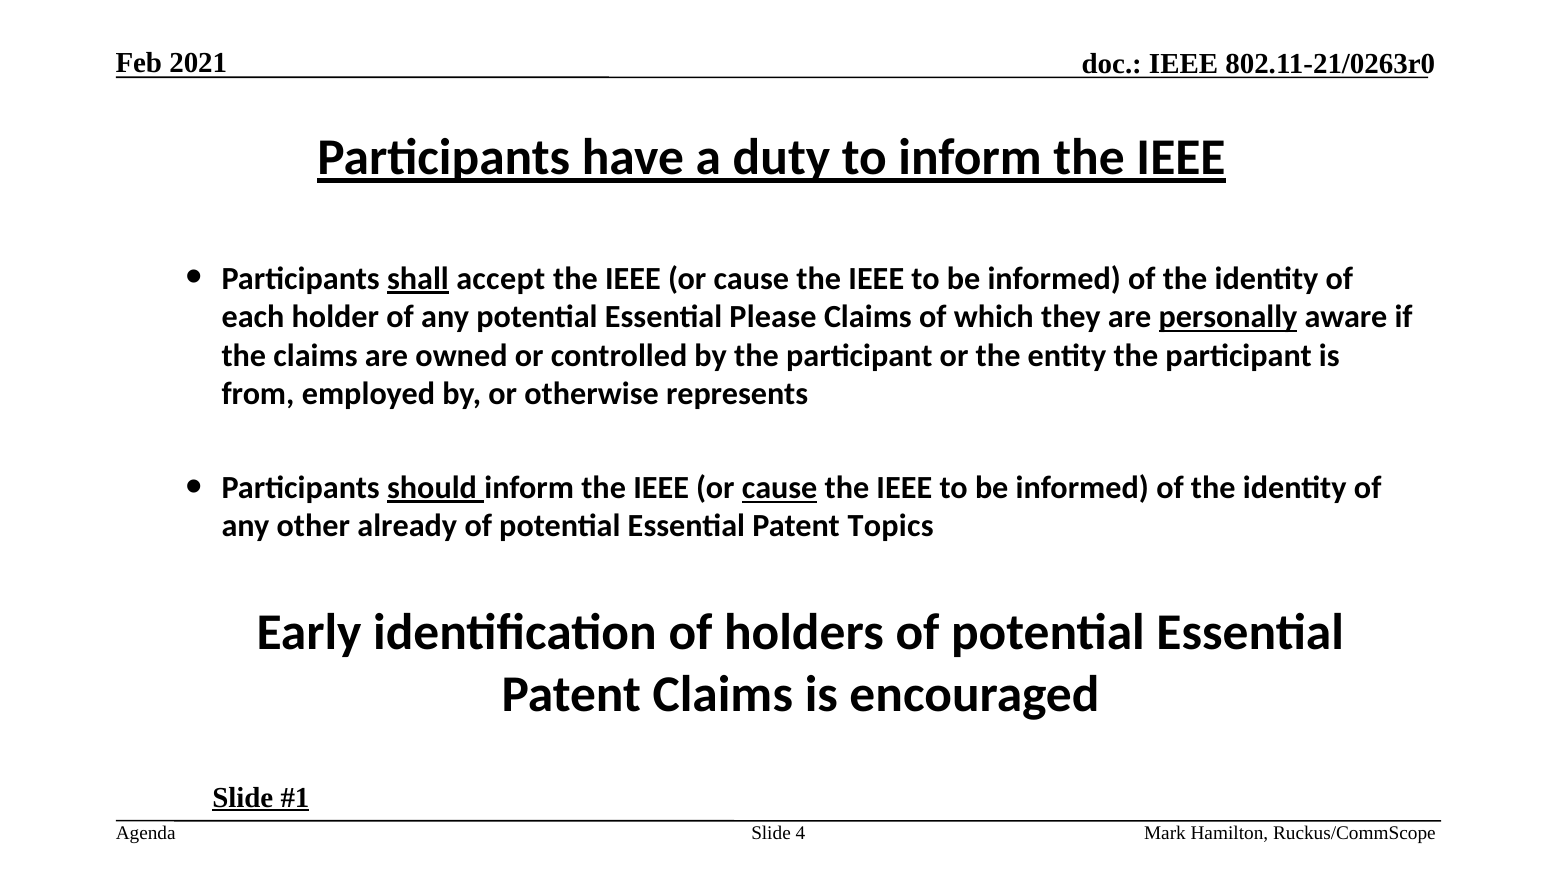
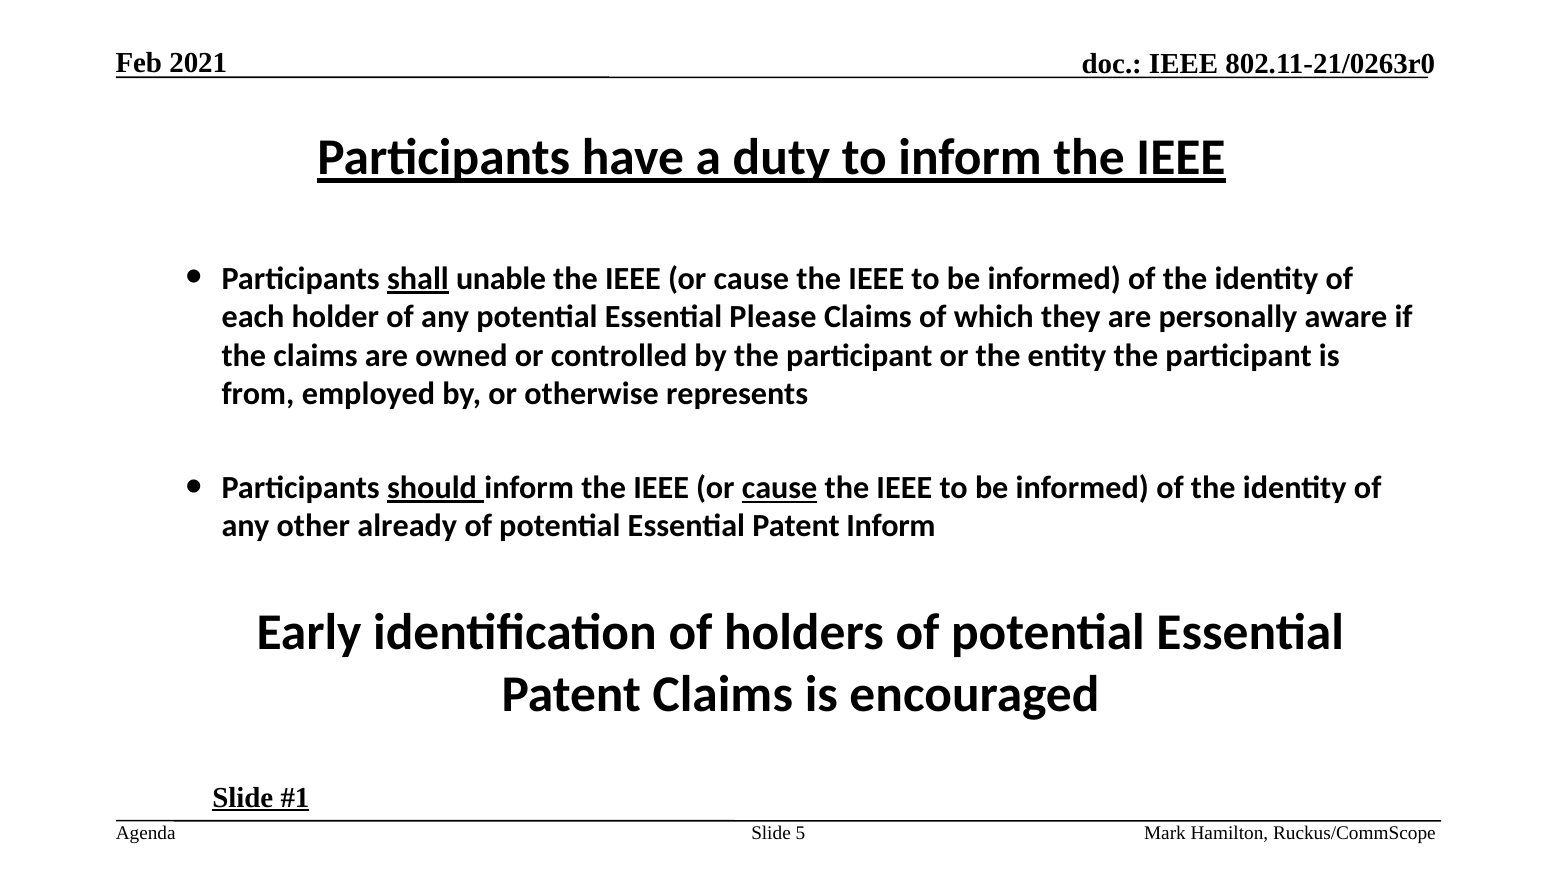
accept: accept -> unable (501, 278)
personally underline: present -> none (1228, 317)
Patent Topics: Topics -> Inform (891, 526)
4: 4 -> 5 (801, 833)
